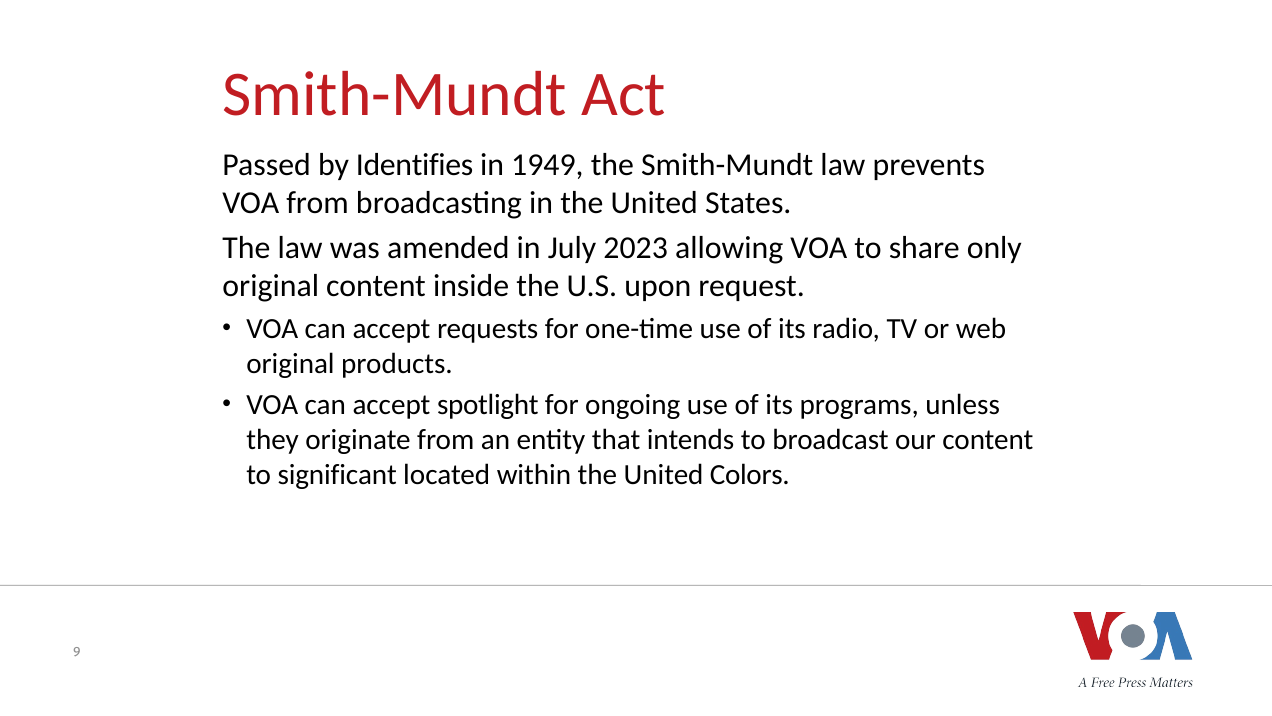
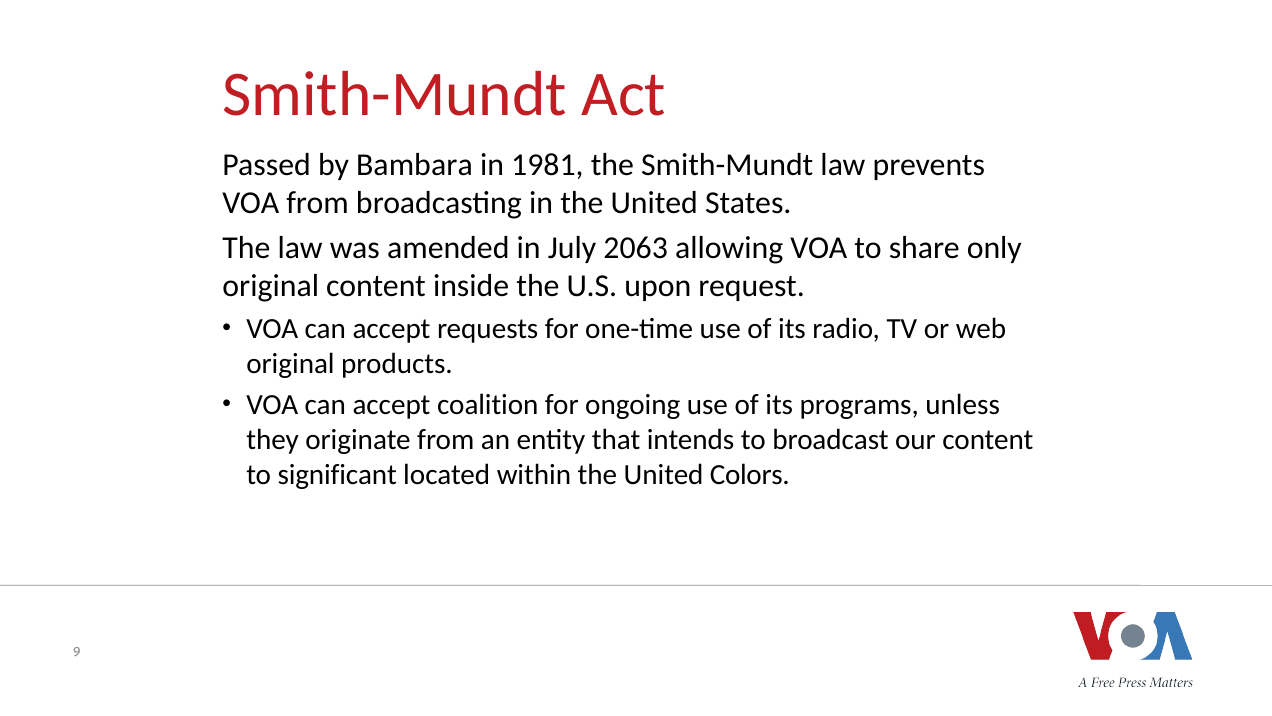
Identifies: Identifies -> Bambara (414, 164)
1949: 1949 -> 1981 (547, 164)
2023: 2023 -> 2063 (636, 247)
spotlight: spotlight -> coalition (488, 405)
